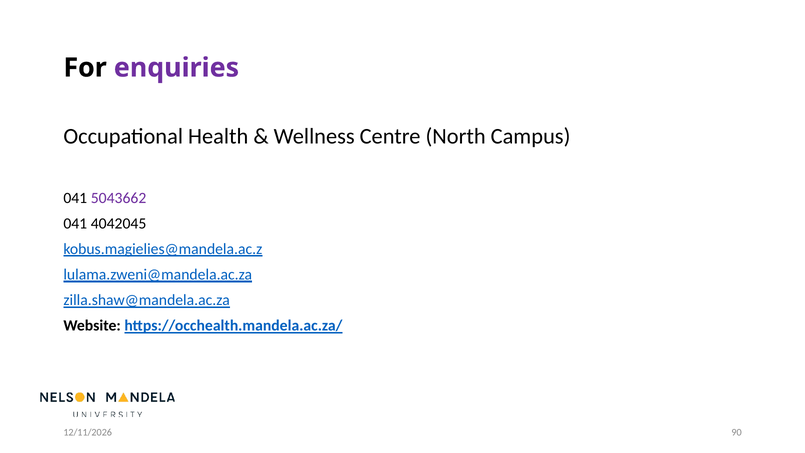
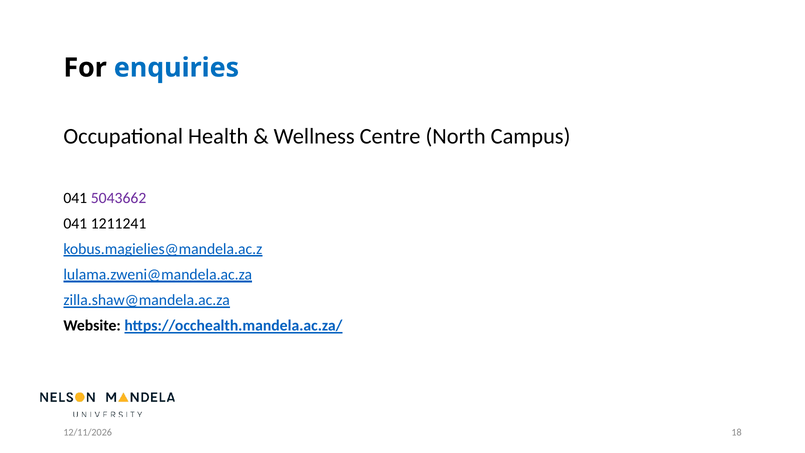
enquiries colour: purple -> blue (176, 68)
4042045: 4042045 -> 1211241 (119, 223)
90: 90 -> 18 (737, 432)
